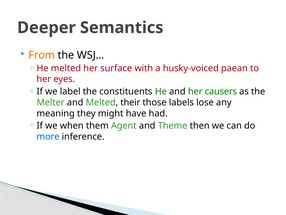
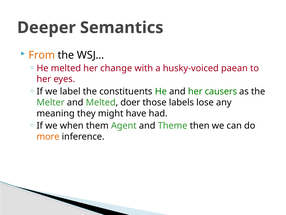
surface: surface -> change (116, 68)
their: their -> doer (130, 102)
more colour: blue -> orange (48, 136)
